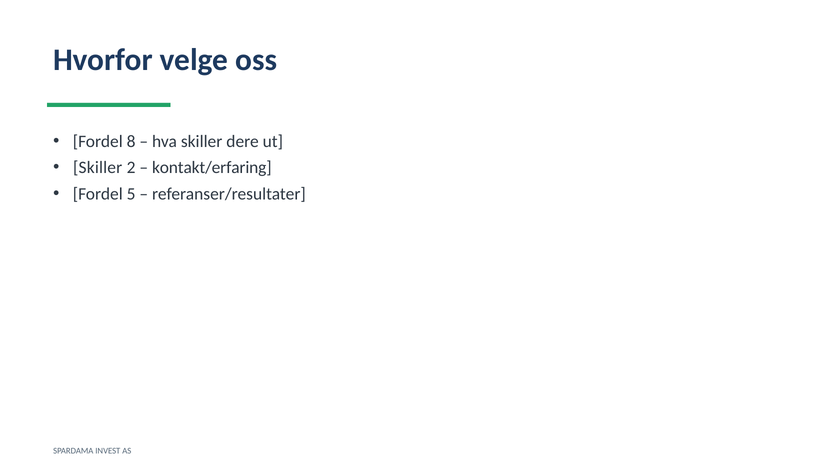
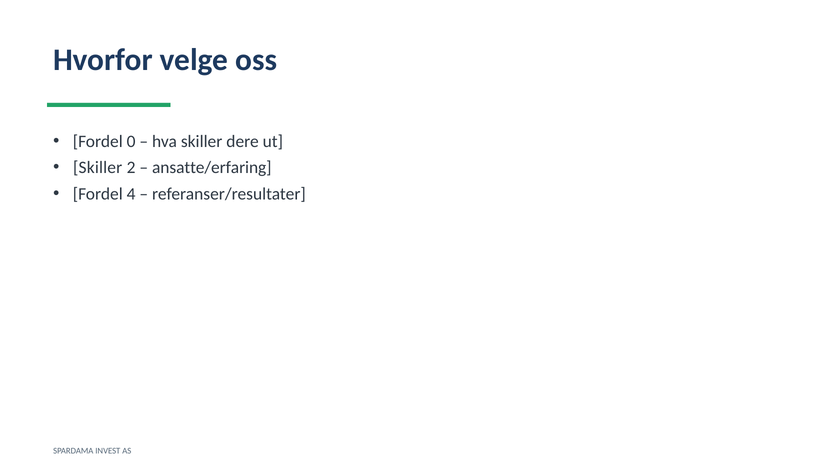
8: 8 -> 0 (131, 142)
kontakt/erfaring: kontakt/erfaring -> ansatte/erfaring (212, 168)
5: 5 -> 4 (131, 194)
